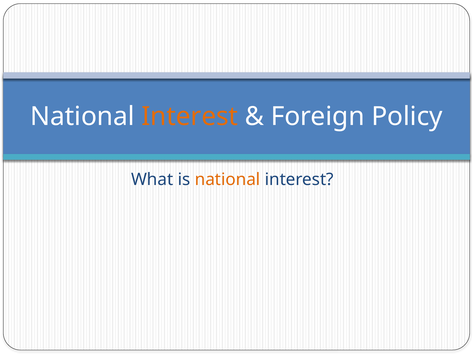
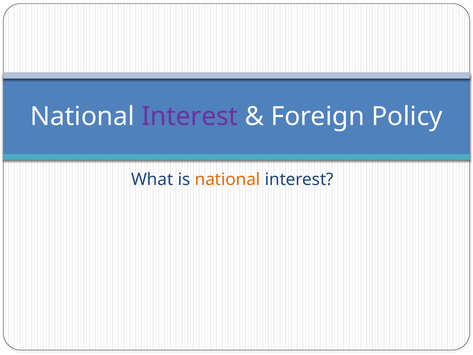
Interest colour: orange -> purple (190, 117)
